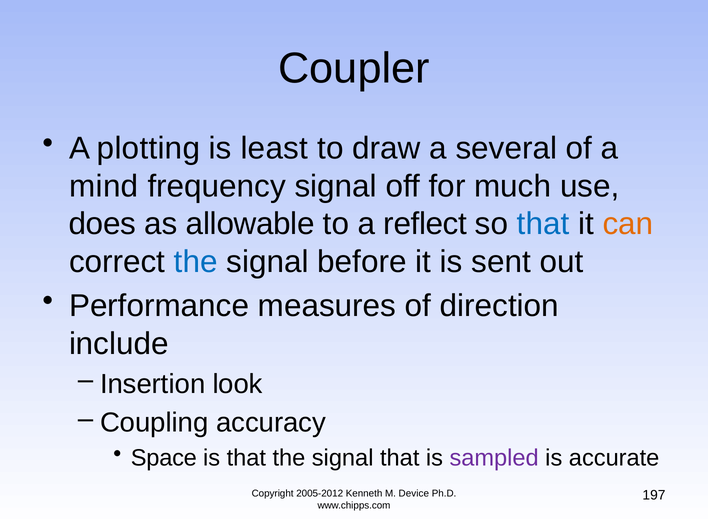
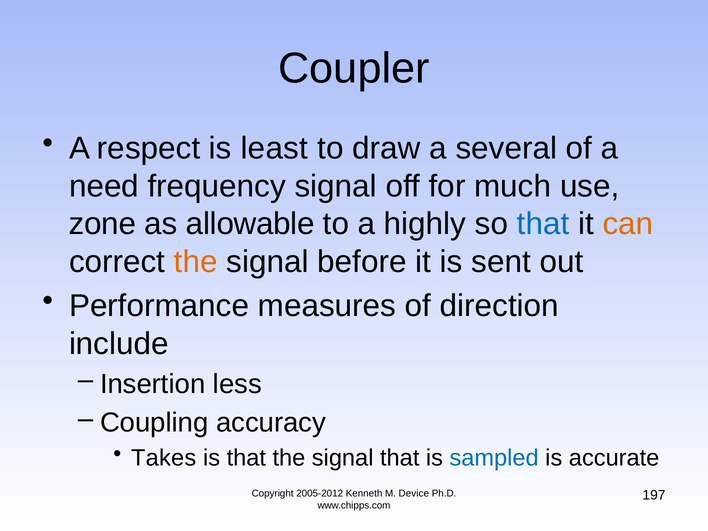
plotting: plotting -> respect (149, 149)
mind: mind -> need (104, 186)
does: does -> zone (102, 224)
reflect: reflect -> highly (425, 224)
the colour: blue -> orange (196, 262)
look: look -> less (237, 384)
Space: Space -> Takes (164, 458)
sampled colour: purple -> blue (494, 458)
